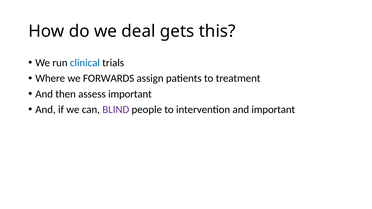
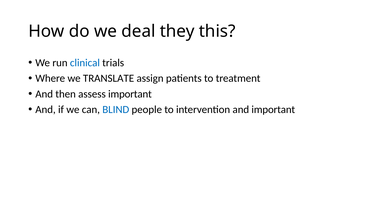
gets: gets -> they (177, 31)
FORWARDS: FORWARDS -> TRANSLATE (109, 78)
BLIND colour: purple -> blue (116, 110)
